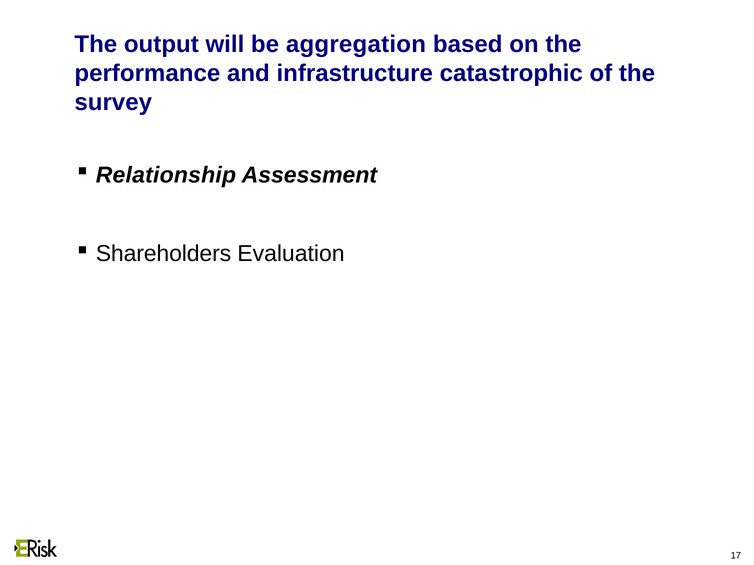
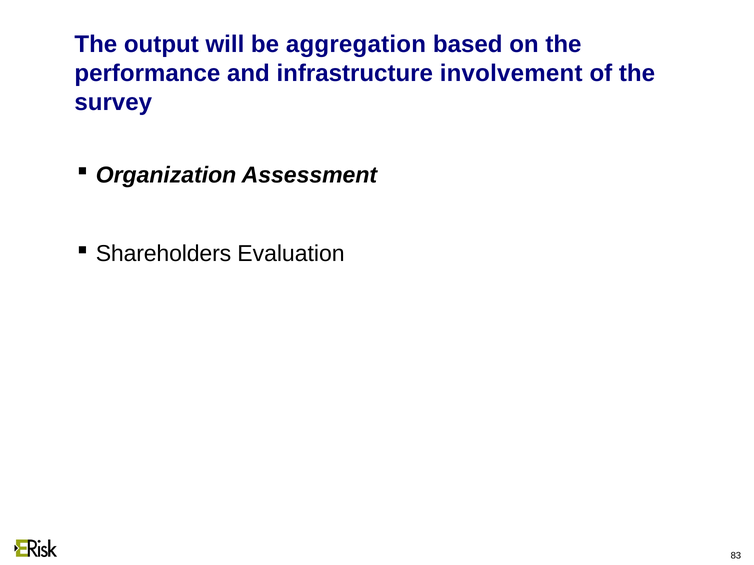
catastrophic: catastrophic -> involvement (511, 73)
Relationship: Relationship -> Organization (166, 175)
17: 17 -> 83 (736, 556)
